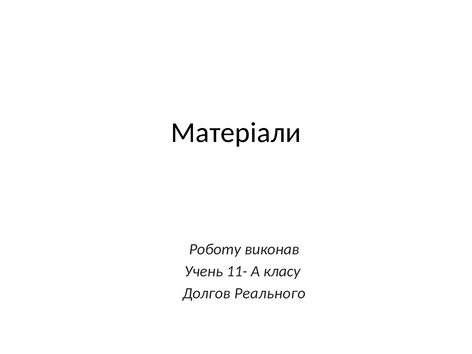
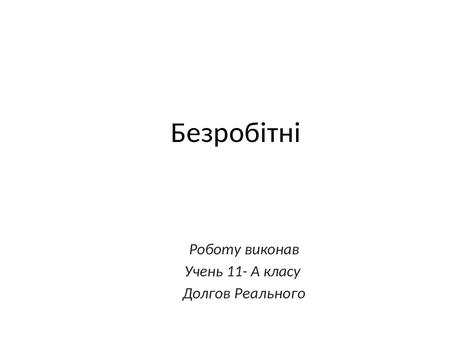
Матеріали: Матеріали -> Безробітні (236, 133)
